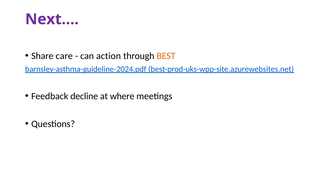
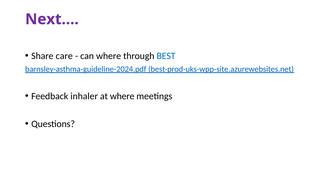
can action: action -> where (109, 56)
BEST colour: orange -> blue (166, 56)
decline: decline -> inhaler (84, 96)
